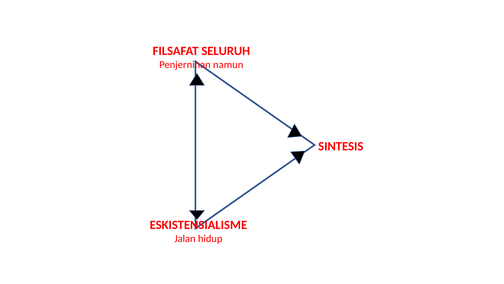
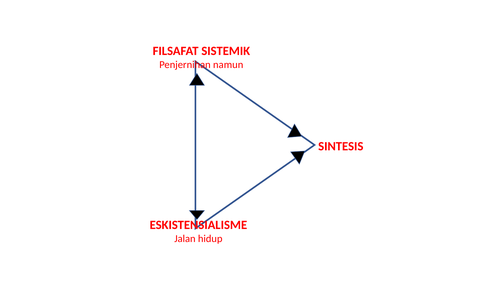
SELURUH: SELURUH -> SISTEMIK (226, 51)
